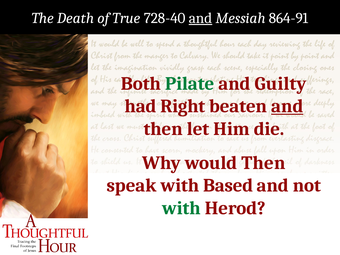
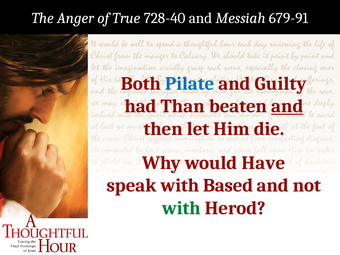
Death: Death -> Anger (76, 18)
and underline: present -> none (201, 18)
864-91: 864-91 -> 679-91 (288, 18)
Pilate colour: green -> blue (190, 84)
Right: Right -> Than (183, 106)
would Then: Then -> Have (263, 163)
